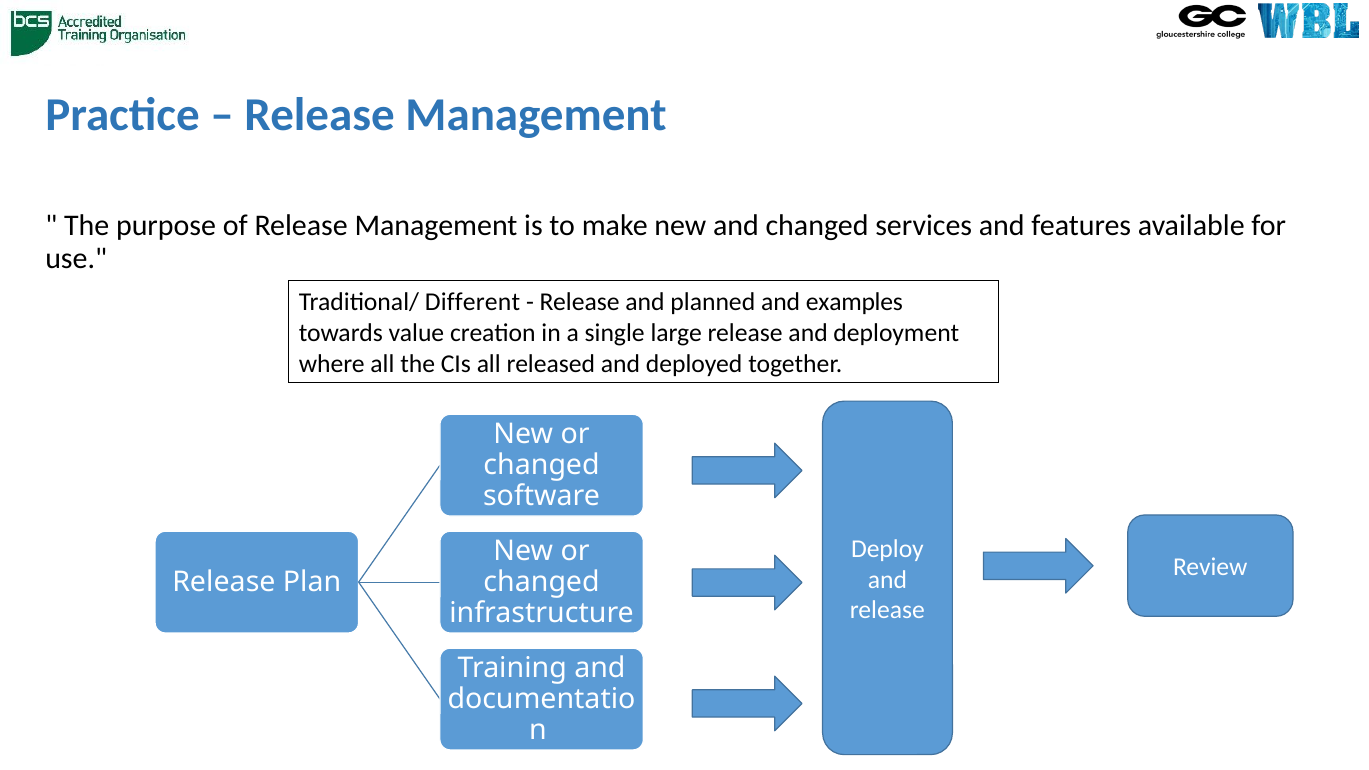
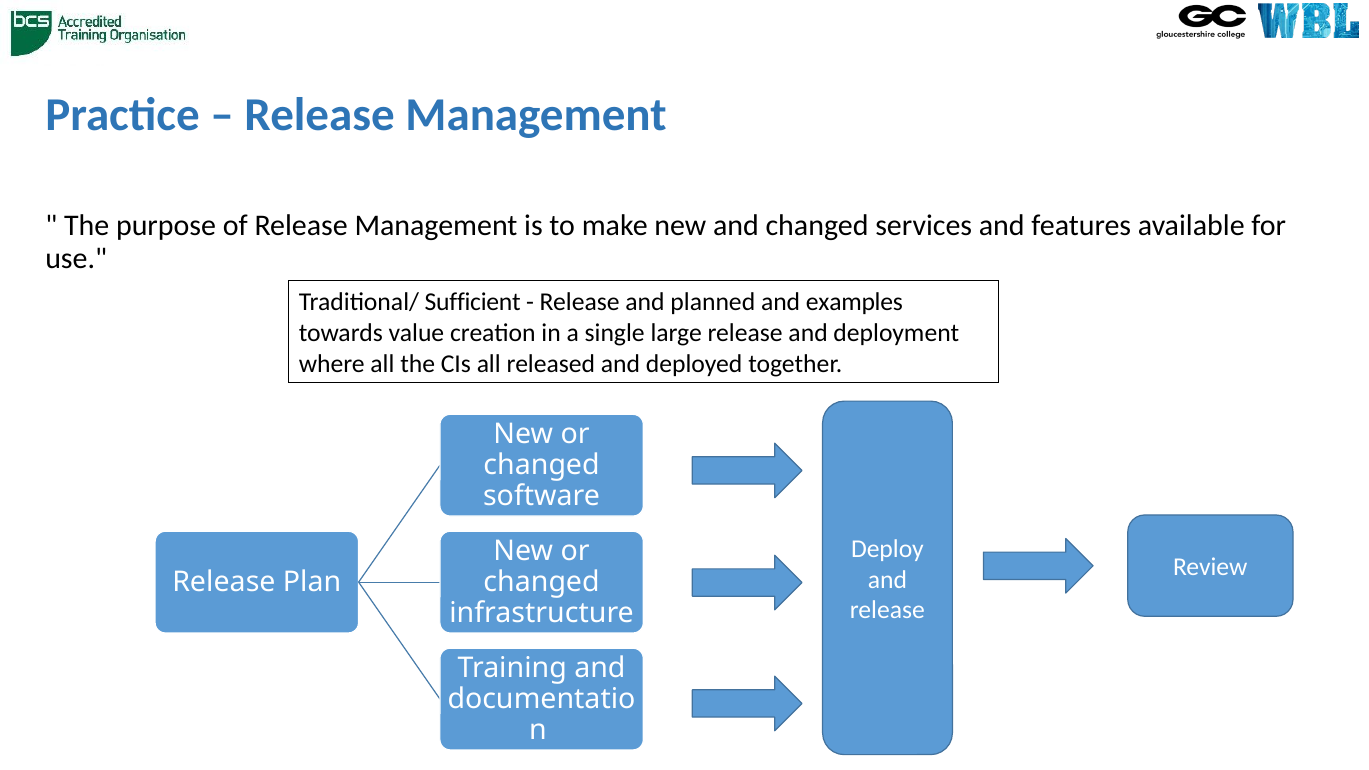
Different: Different -> Sufficient (473, 303)
